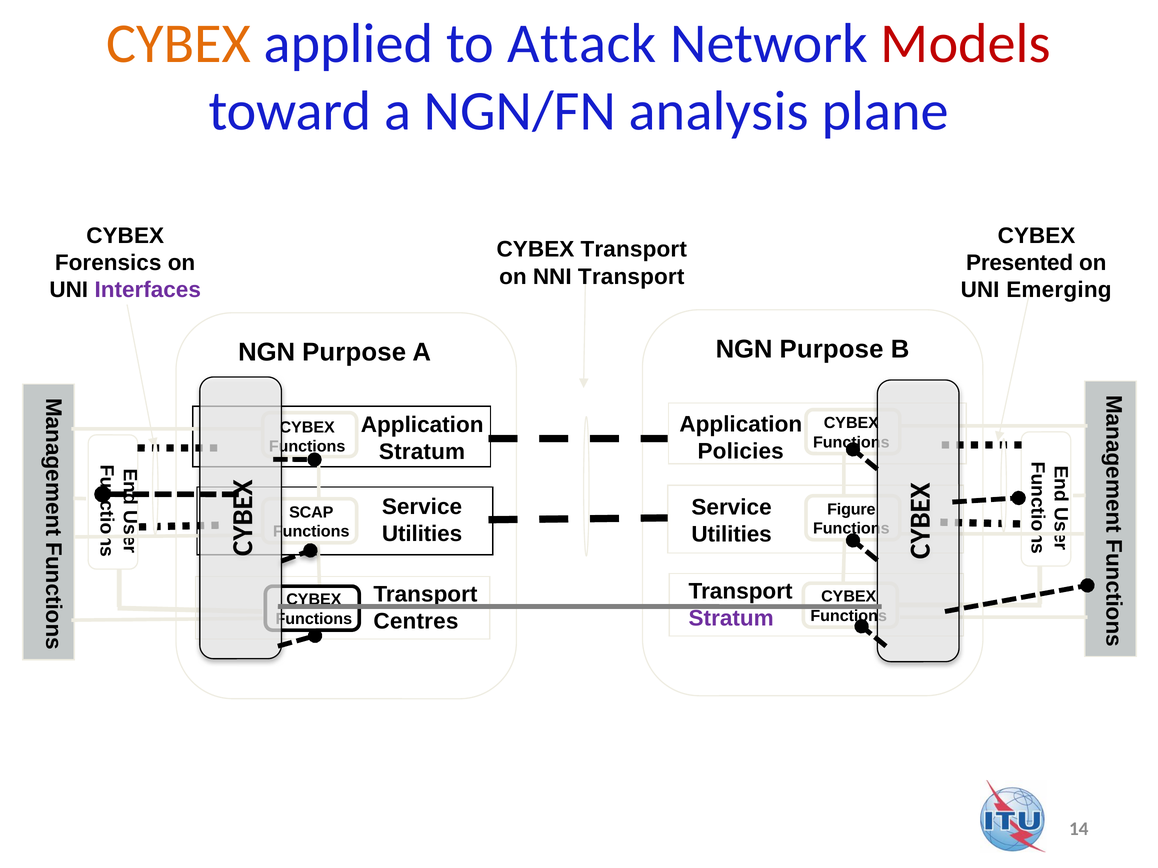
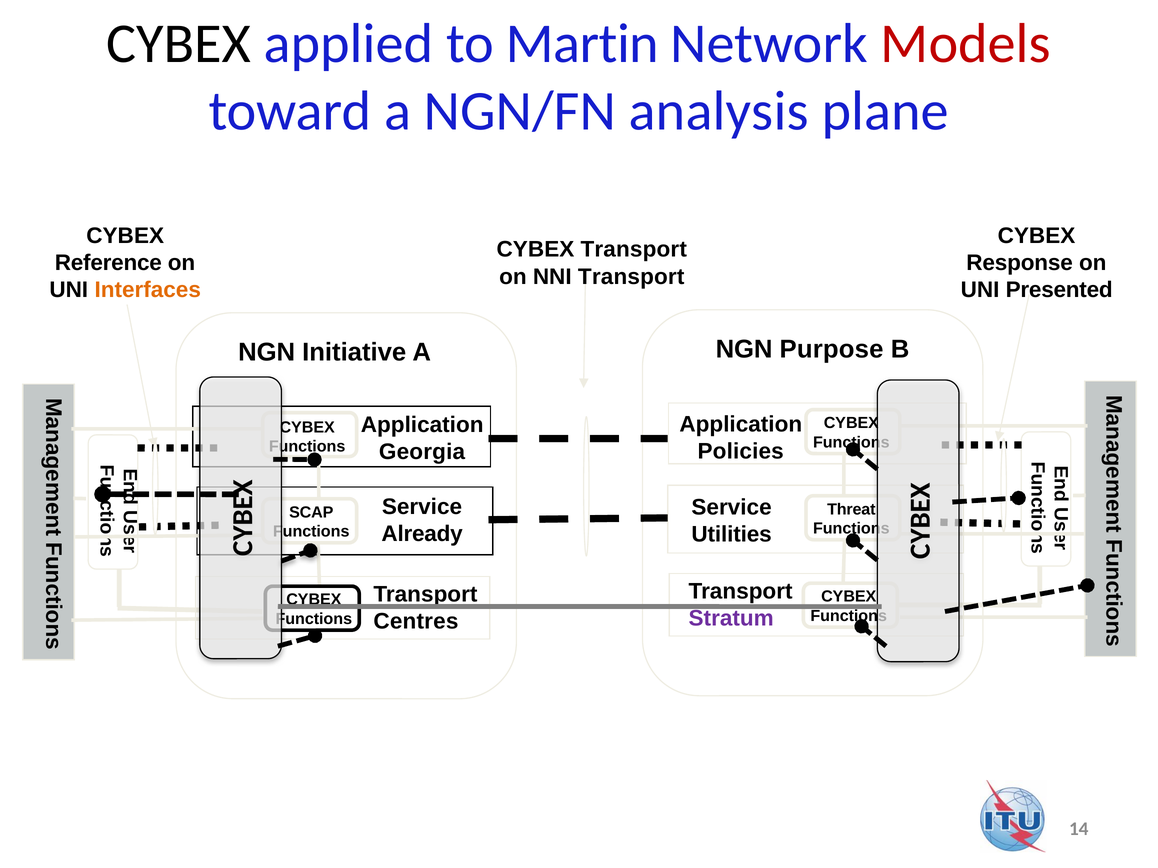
CYBEX colour: orange -> black (179, 43)
Attack: Attack -> Martin (582, 43)
Forensics: Forensics -> Reference (108, 263)
Presented: Presented -> Response (1020, 263)
Interfaces colour: purple -> orange (148, 290)
Emerging: Emerging -> Presented (1059, 290)
Purpose: Purpose -> Initiative (354, 352)
Stratum: Stratum -> Georgia (422, 452)
Figure: Figure -> Threat (851, 509)
Utilities: Utilities -> Already (422, 534)
